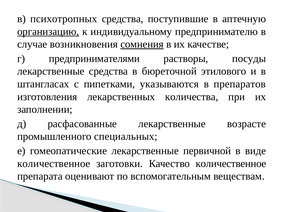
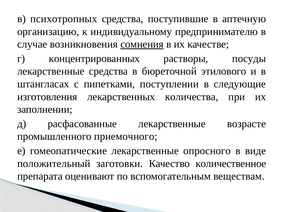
организацию underline: present -> none (48, 32)
предпринимателями: предпринимателями -> концентрированных (94, 59)
указываются: указываются -> поступлении (169, 84)
препаратов: препаратов -> следующие (240, 84)
специальных: специальных -> приемочного (126, 137)
первичной: первичной -> опросного (207, 151)
количественное: количественное -> положительный (54, 164)
